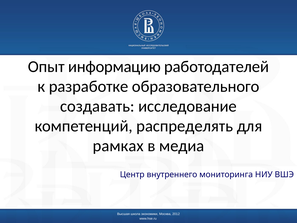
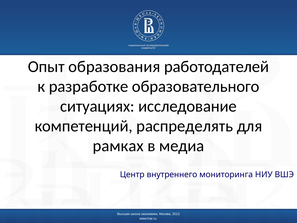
информацию: информацию -> образования (114, 67)
создавать: создавать -> ситуациях (97, 106)
